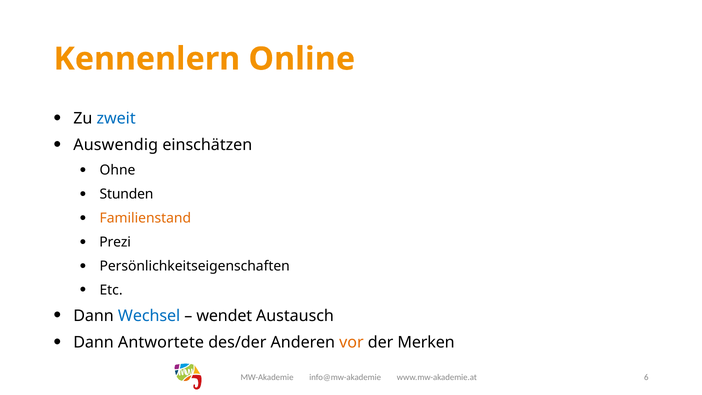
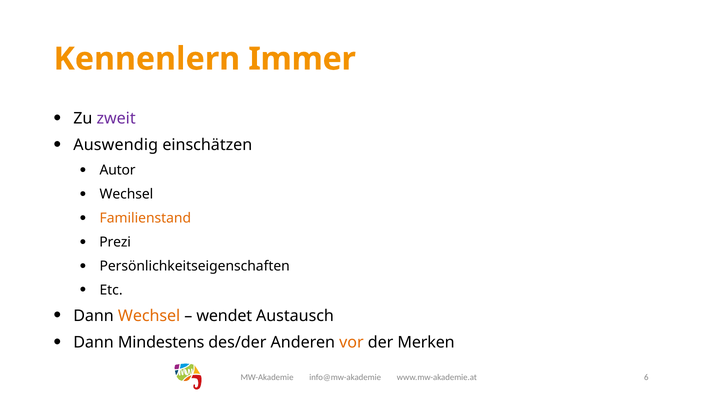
Online: Online -> Immer (302, 59)
zweit colour: blue -> purple (116, 119)
Ohne: Ohne -> Autor (118, 170)
Stunden: Stunden -> Wechsel (126, 194)
Wechsel colour: blue -> orange (149, 316)
Antwortete: Antwortete -> Mindestens (161, 342)
